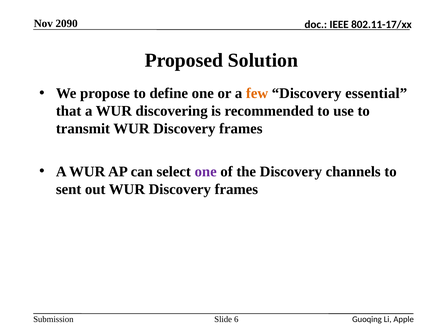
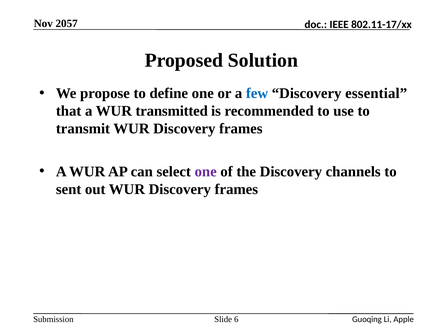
2090: 2090 -> 2057 (67, 23)
few colour: orange -> blue (257, 93)
discovering: discovering -> transmitted (172, 111)
